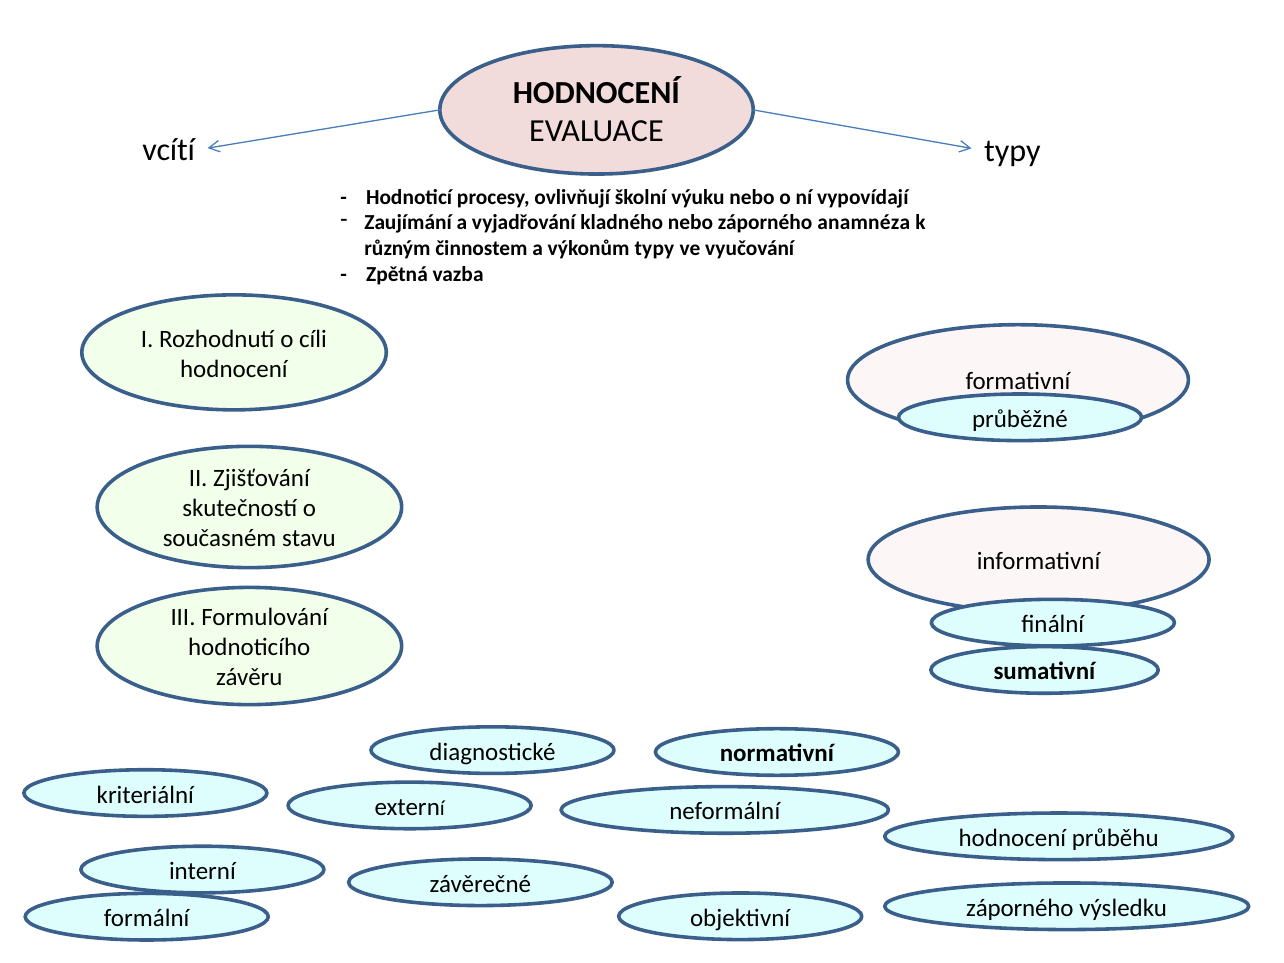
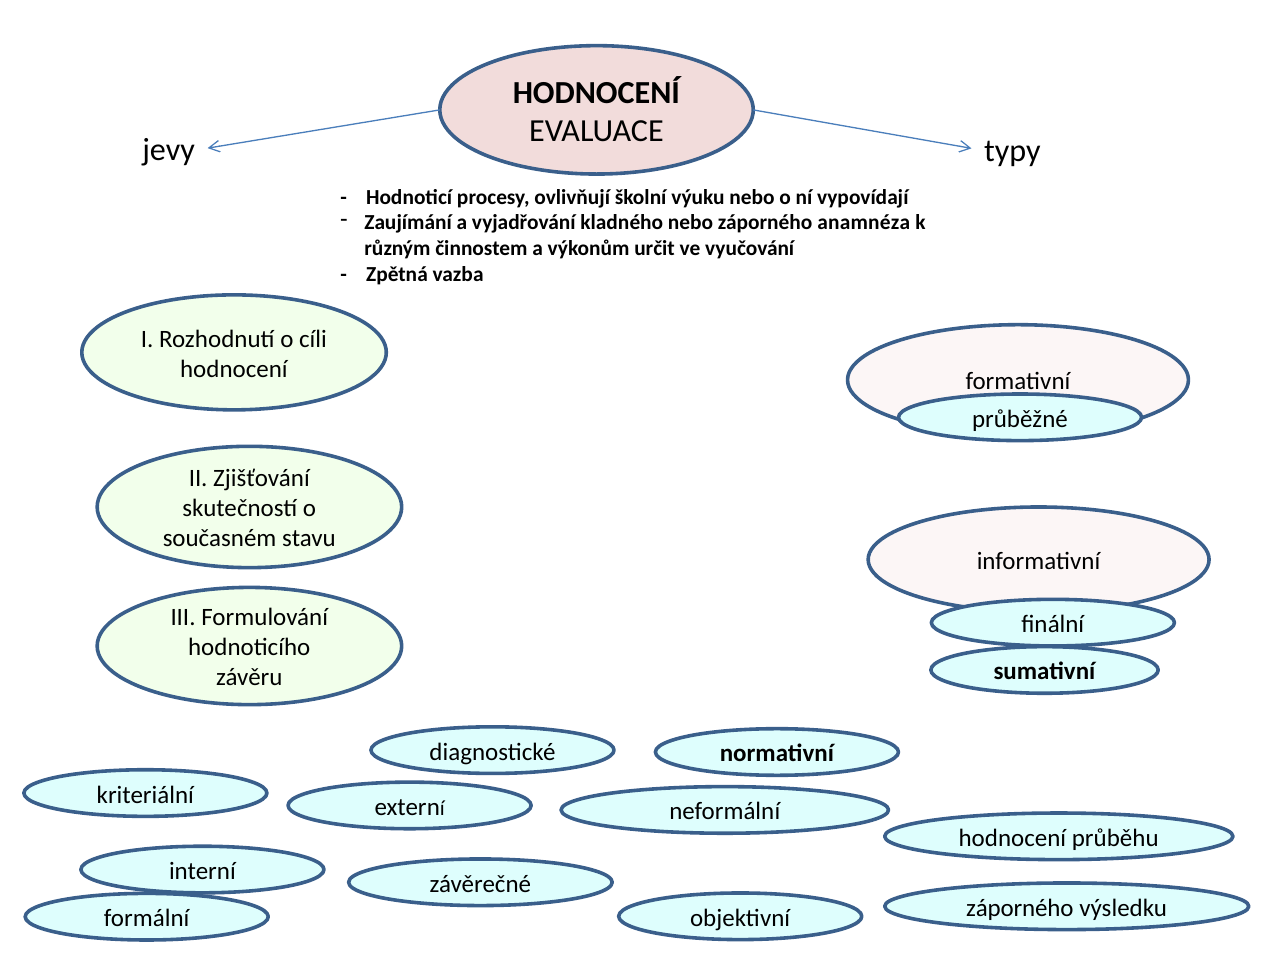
vcítí: vcítí -> jevy (169, 150)
výkonům typy: typy -> určit (655, 248)
